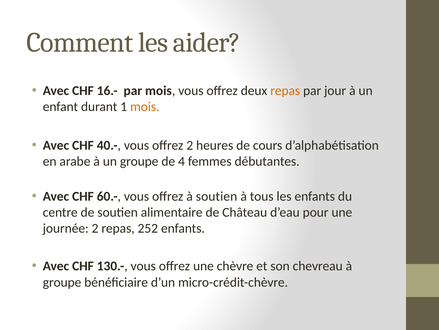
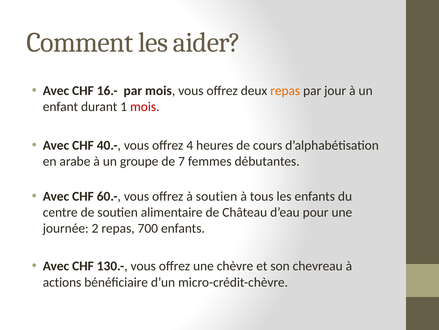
mois colour: orange -> red (145, 106)
offrez 2: 2 -> 4 (190, 145)
4: 4 -> 7 (182, 161)
252: 252 -> 700 (148, 228)
groupe: groupe -> actions (62, 282)
